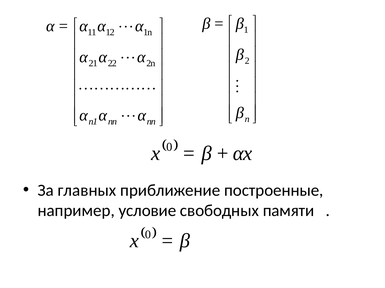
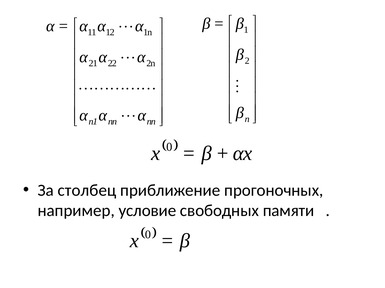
главных: главных -> столбец (87, 191)
построенные: построенные -> прогоночных (274, 191)
